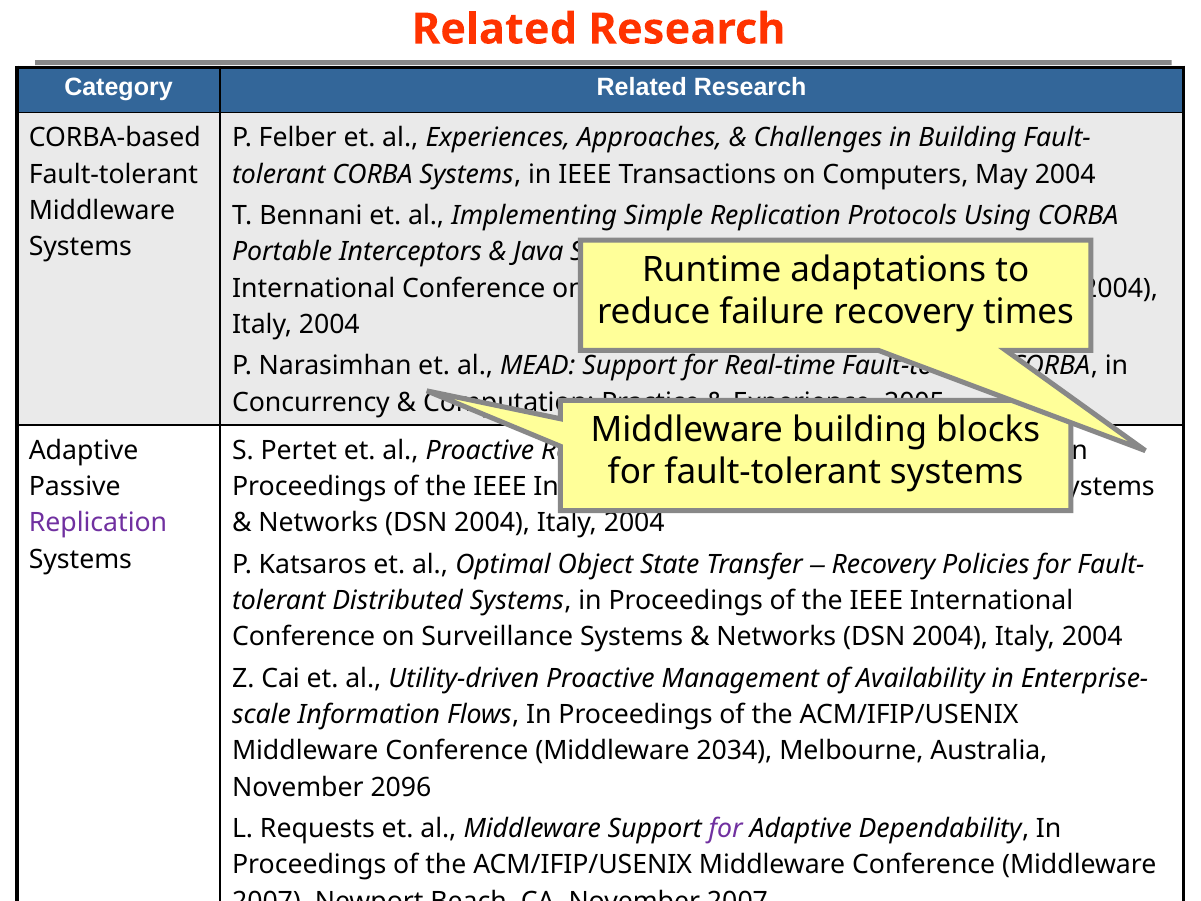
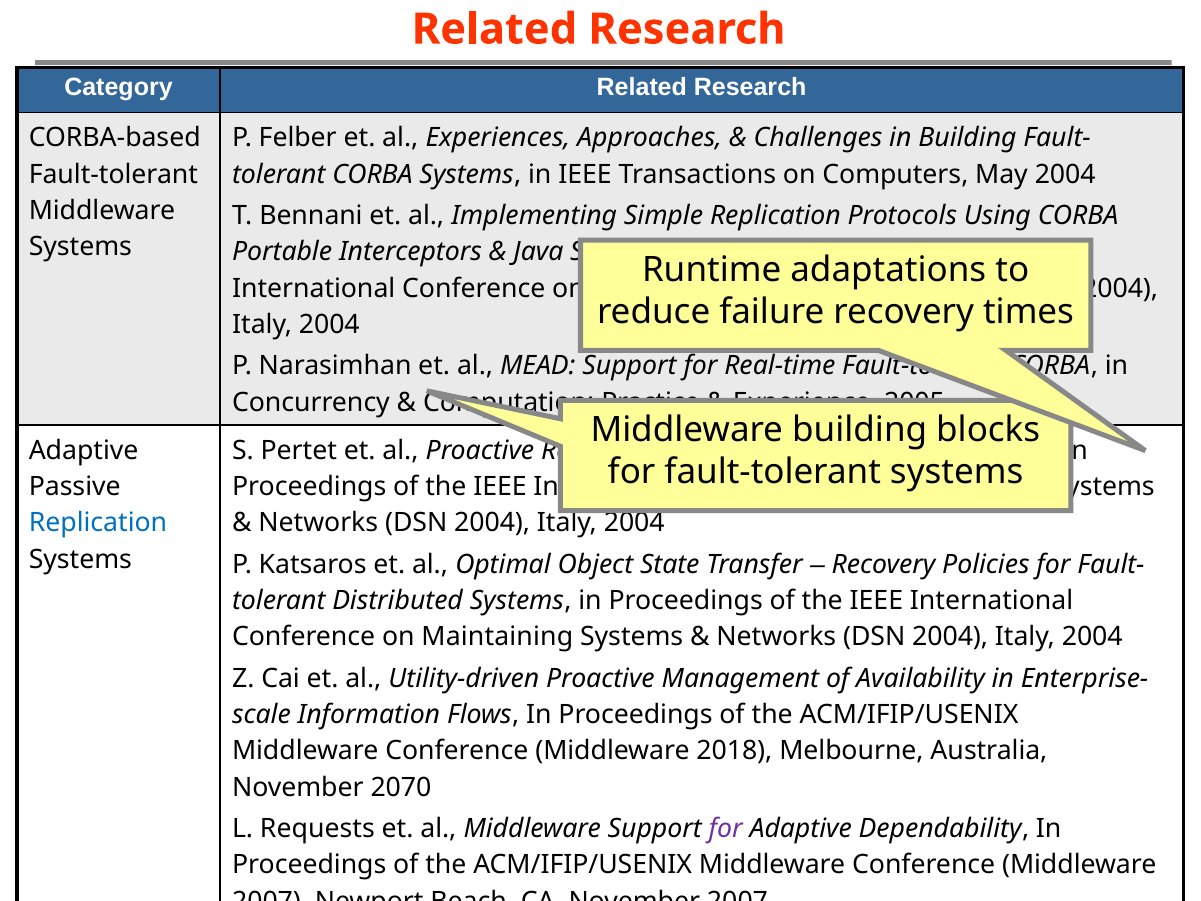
Replication colour: purple -> blue (98, 523)
Surveillance: Surveillance -> Maintaining (497, 637)
2034: 2034 -> 2018 (734, 751)
2096: 2096 -> 2070 (401, 787)
